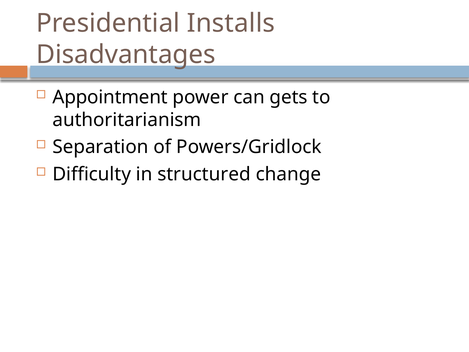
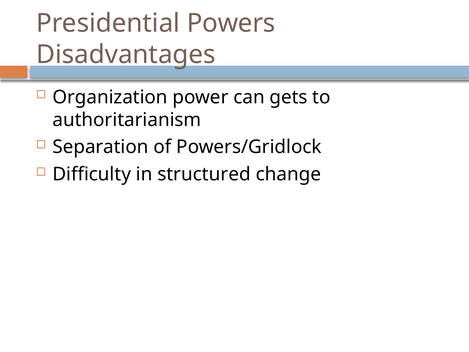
Installs: Installs -> Powers (231, 23)
Appointment: Appointment -> Organization (110, 97)
